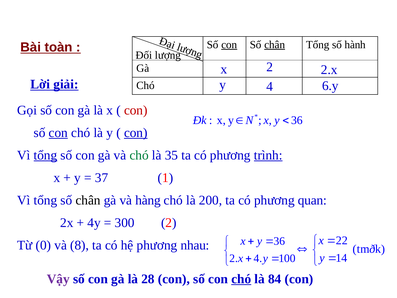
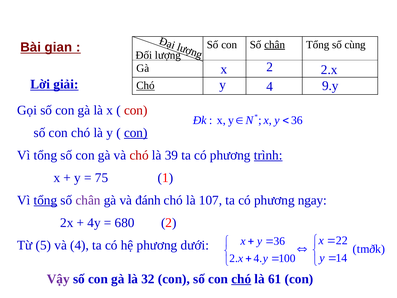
con underline: present -> none (229, 45)
hành: hành -> cùng (355, 45)
toàn: toàn -> gian (59, 47)
6.y: 6.y -> 9.y (330, 86)
Chó underline: none -> present (145, 85)
con underline: present -> none (58, 133)
tổng underline: present -> none (45, 155)
chó colour: green -> red (139, 155)
35: 35 -> 39 (171, 155)
37: 37 -> 75 (102, 178)
tổng underline: none -> present (45, 200)
chân colour: black -> purple (88, 200)
hàng: hàng -> đánh (148, 200)
200: 200 -> 107 (211, 200)
quan: quan -> ngay (312, 200)
300: 300 -> 680 (125, 223)
0: 0 -> 5 (43, 245)
và 8: 8 -> 4 (80, 245)
nhau: nhau -> dưới (195, 245)
28: 28 -> 32 (148, 279)
84: 84 -> 61 (275, 279)
